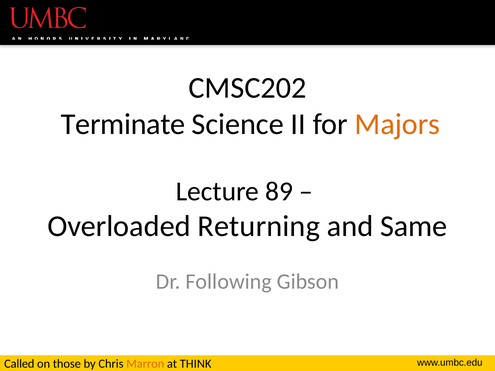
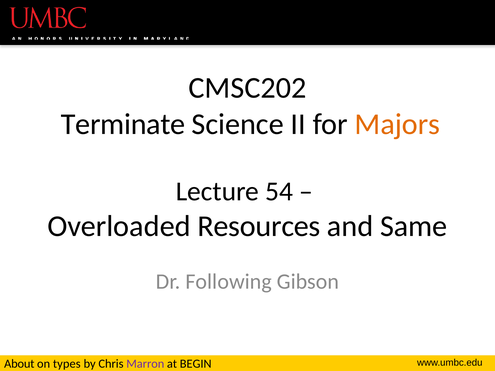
89: 89 -> 54 (279, 192)
Returning: Returning -> Resources (259, 227)
Called: Called -> About (19, 364)
those: those -> types (67, 364)
Marron colour: orange -> purple (145, 364)
THINK: THINK -> BEGIN (196, 364)
